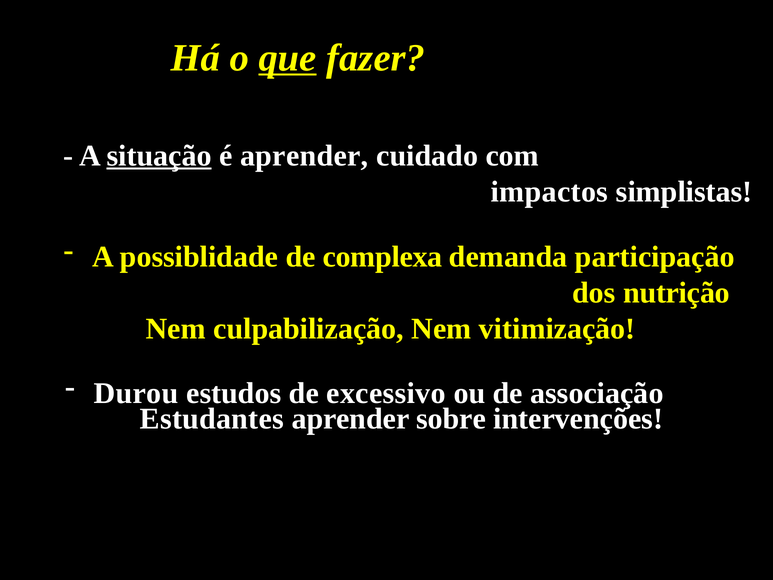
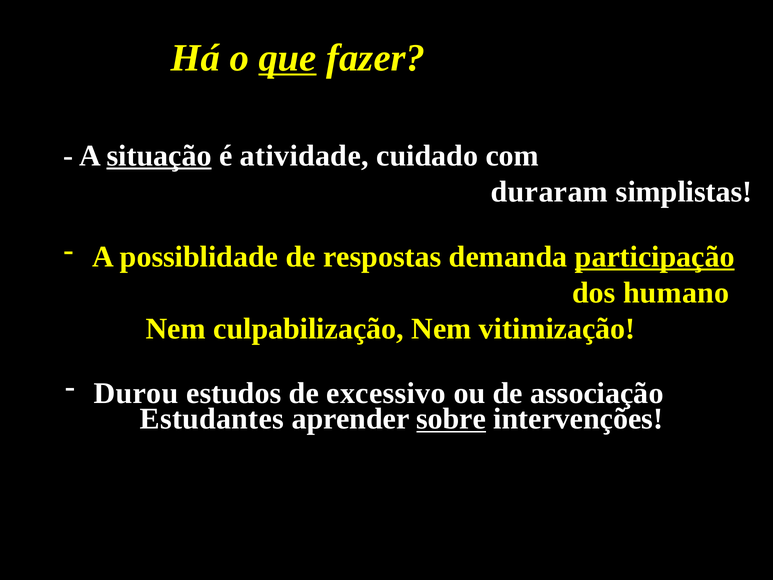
é aprender: aprender -> atividade (304, 156)
impactos: impactos -> duraram (549, 192)
complexa: complexa -> respostas (382, 257)
participação underline: none -> present (655, 257)
nutrição: nutrição -> humano (676, 293)
sobre underline: none -> present (451, 419)
